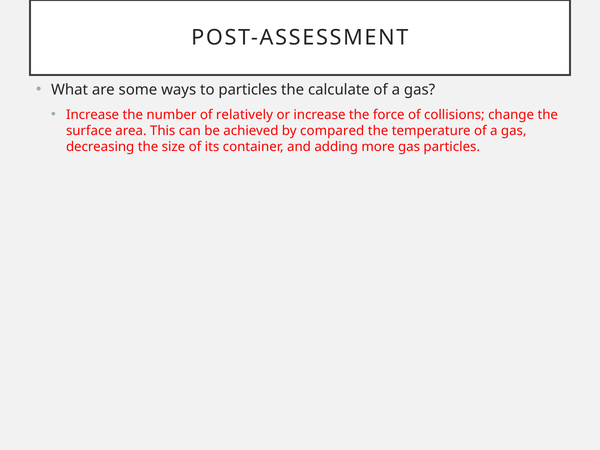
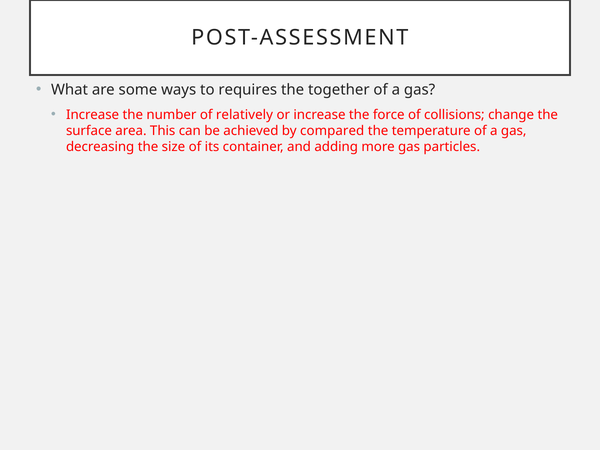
to particles: particles -> requires (248, 90)
calculate: calculate -> together (339, 90)
